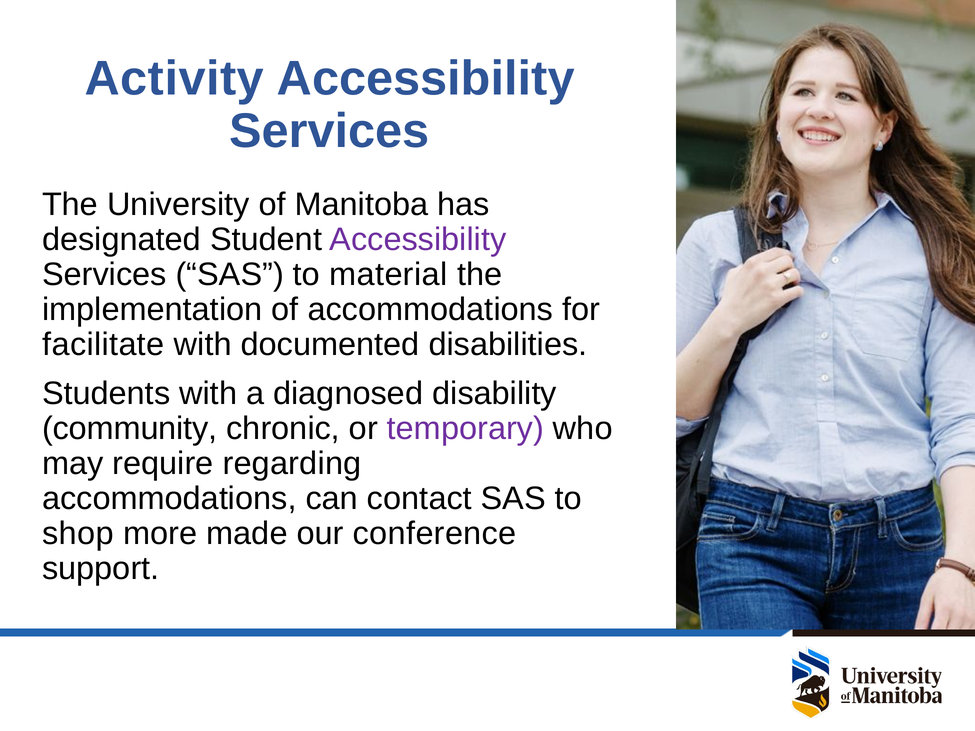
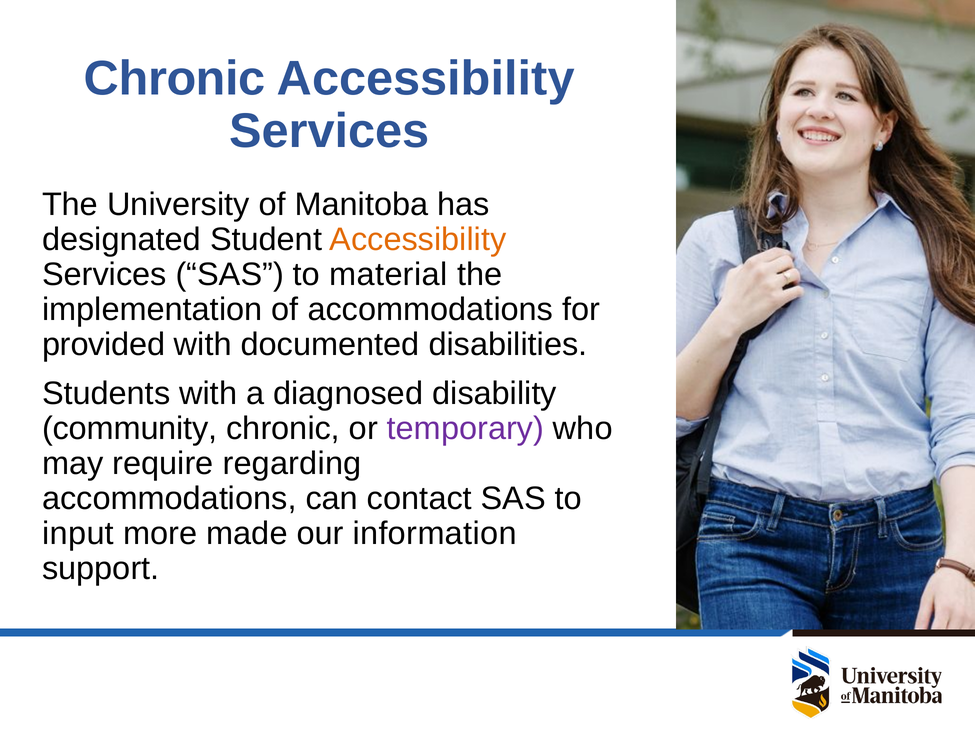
Activity: Activity -> Chronic (175, 78)
Accessibility colour: purple -> orange (418, 240)
facilitate: facilitate -> provided (104, 345)
shop: shop -> input (78, 534)
conference: conference -> information (435, 534)
